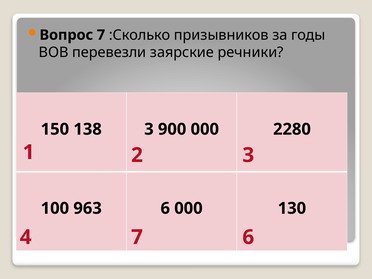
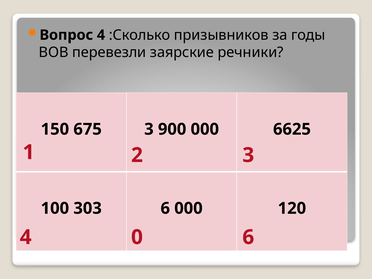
Вопрос 7: 7 -> 4 (101, 35)
138: 138 -> 675 (88, 129)
2280: 2280 -> 6625 (292, 129)
963: 963 -> 303 (88, 208)
130: 130 -> 120 (292, 208)
4 7: 7 -> 0 (137, 237)
